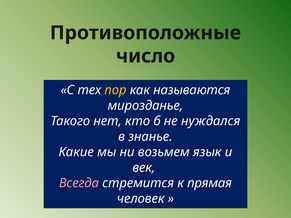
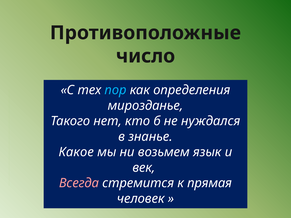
пор colour: yellow -> light blue (115, 90)
называются: называются -> определения (192, 90)
Какие: Какие -> Какое (76, 152)
